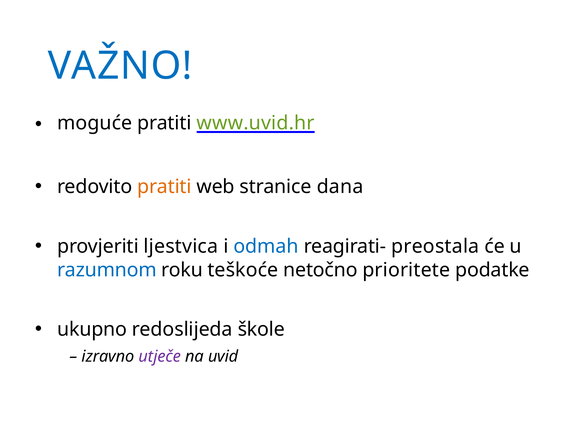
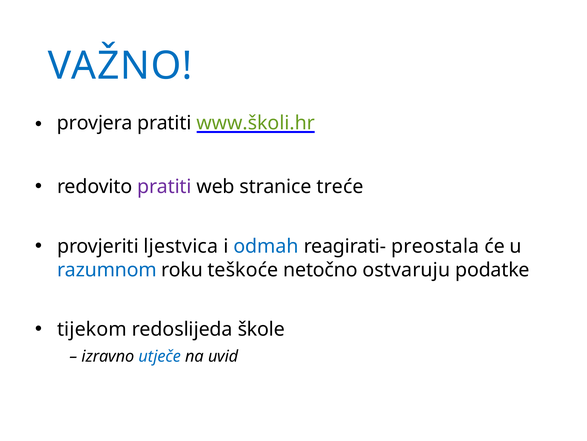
moguće: moguće -> provjera (95, 123)
www.uvid.hr: www.uvid.hr -> www.školi.hr (256, 123)
pratiti colour: orange -> purple (164, 186)
dana: dana -> treće (340, 186)
prioritete: prioritete -> ostvaruju (406, 269)
ukupno: ukupno -> tijekom (92, 329)
utječe colour: purple -> blue (160, 356)
